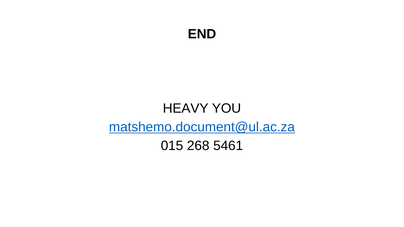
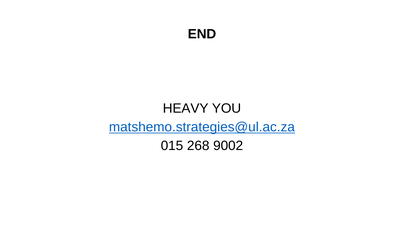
matshemo.document@ul.ac.za: matshemo.document@ul.ac.za -> matshemo.strategies@ul.ac.za (202, 127)
5461: 5461 -> 9002 (228, 146)
